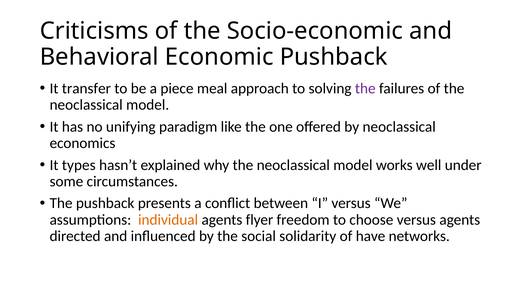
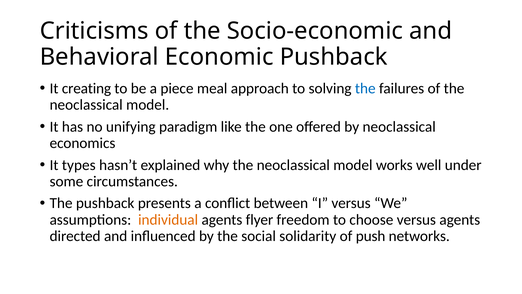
transfer: transfer -> creating (87, 88)
the colour: purple -> blue (365, 88)
have: have -> push (371, 236)
